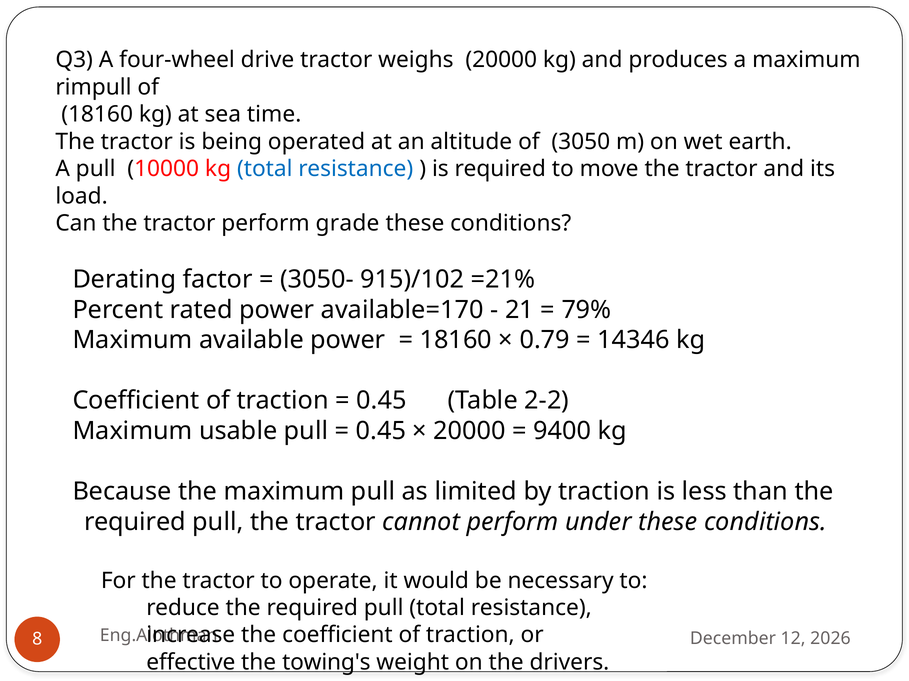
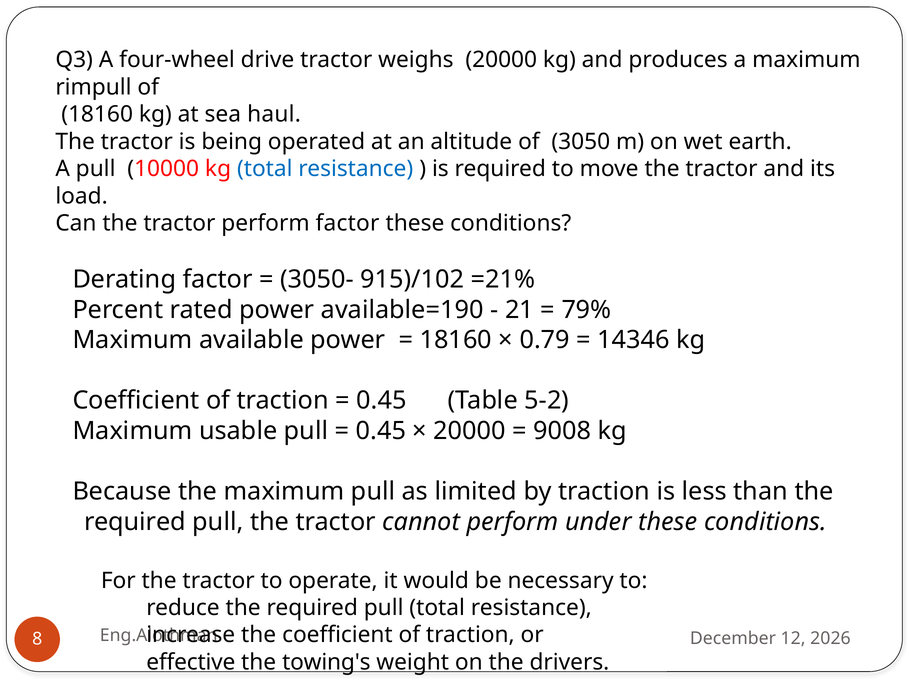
time: time -> haul (274, 114)
perform grade: grade -> factor (348, 224)
available=170: available=170 -> available=190 (402, 310)
2-2: 2-2 -> 5-2 (547, 401)
9400: 9400 -> 9008 (562, 431)
